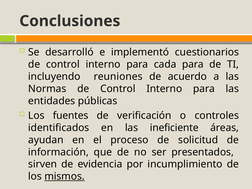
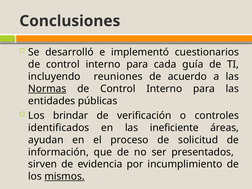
cada para: para -> guía (193, 64)
Normas underline: none -> present (47, 89)
fuentes: fuentes -> brindar (71, 116)
